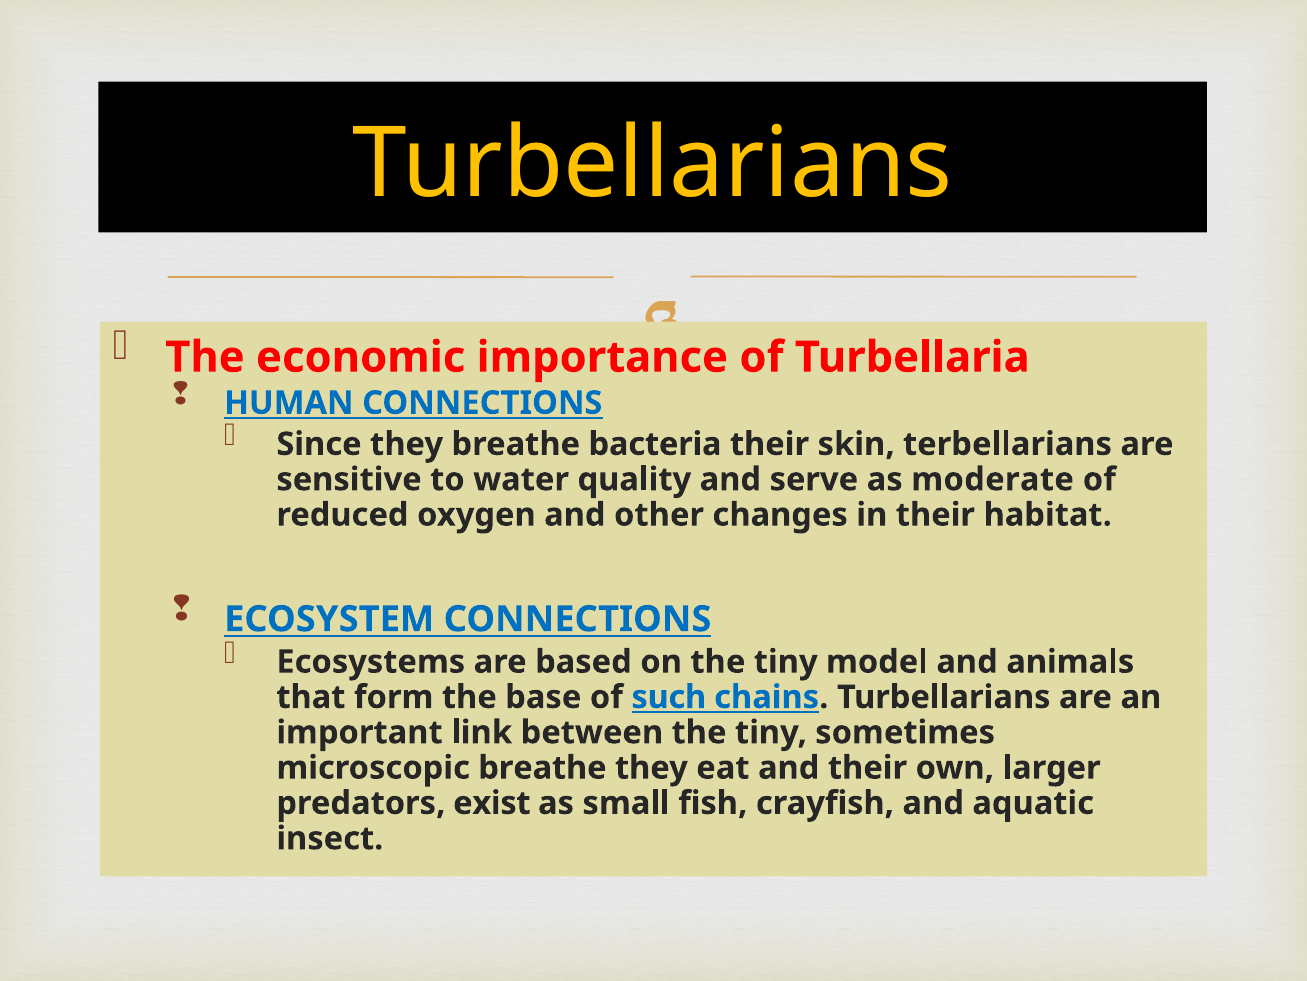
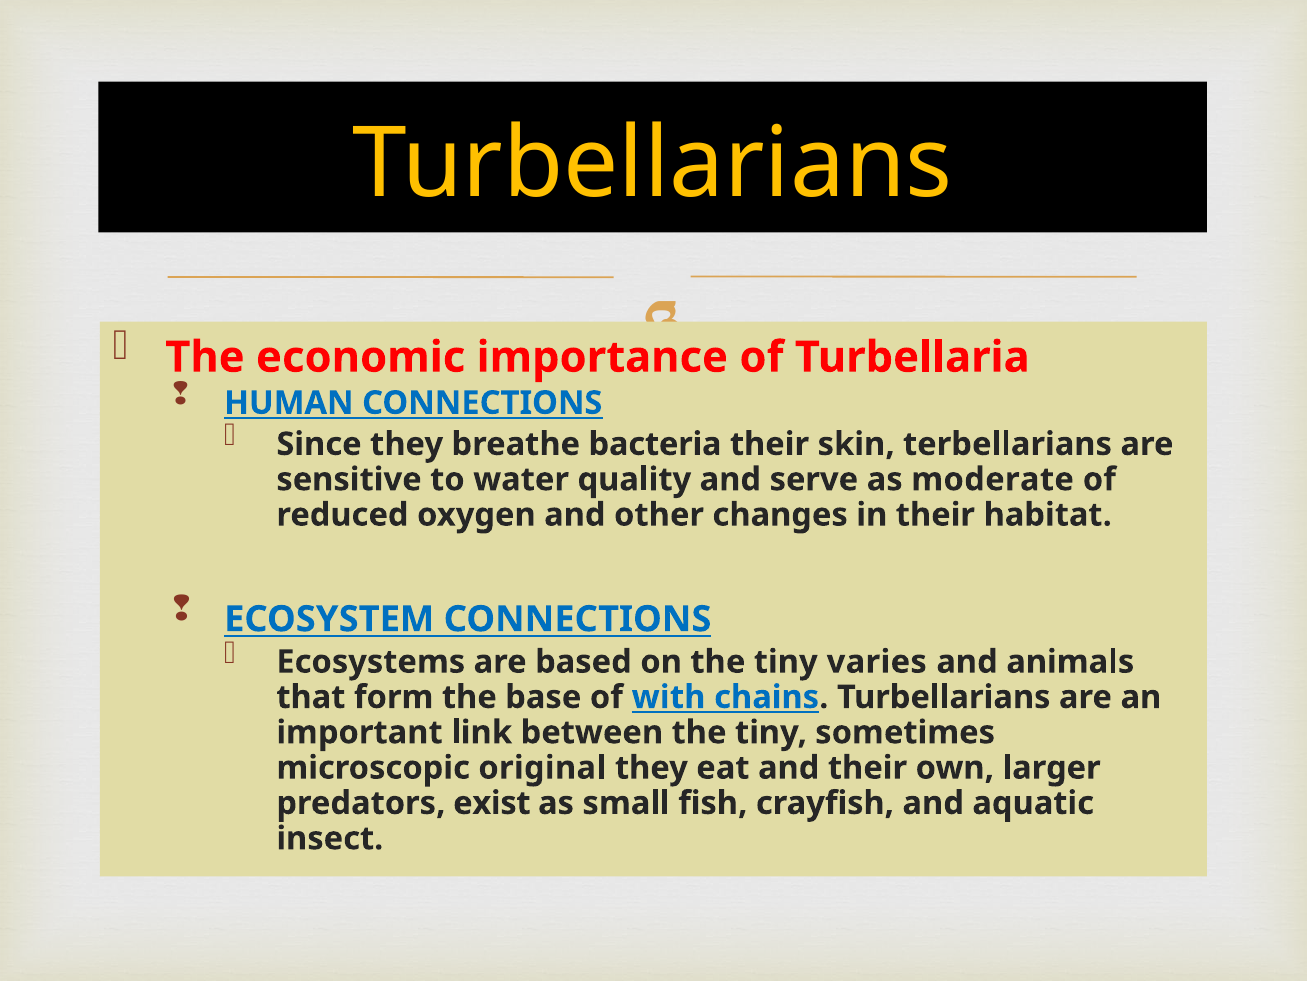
model: model -> varies (877, 661)
such: such -> with (669, 697)
microscopic breathe: breathe -> original (542, 767)
